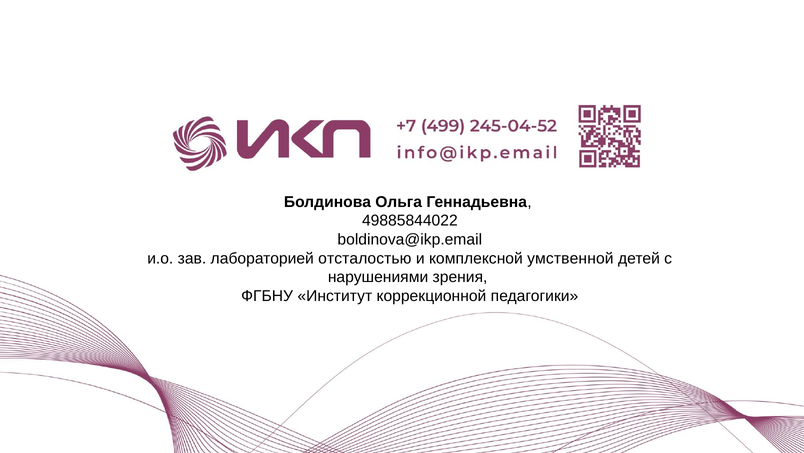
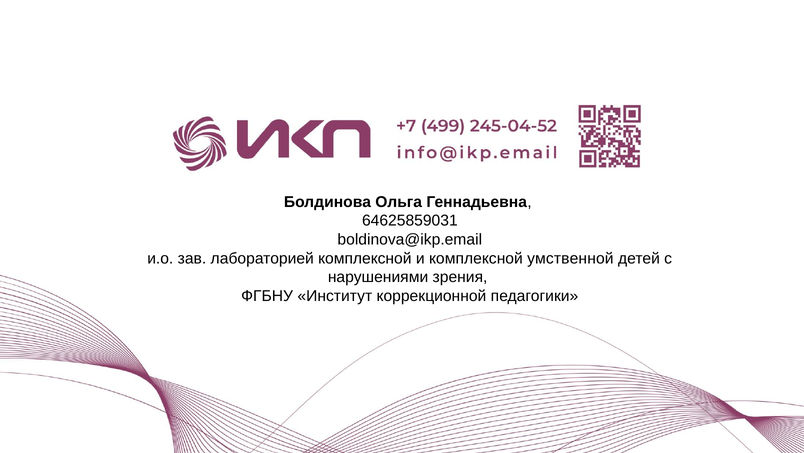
49885844022: 49885844022 -> 64625859031 (410, 220)
лабораторией отсталостью: отсталостью -> комплексной (365, 258)
